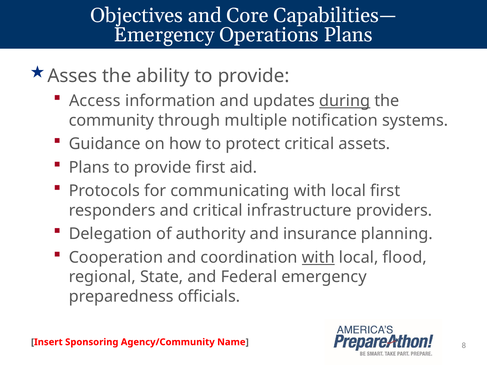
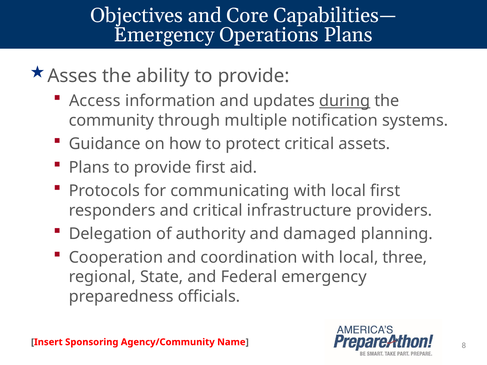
insurance: insurance -> damaged (320, 234)
with underline: present -> none (318, 258)
flood: flood -> three (405, 258)
